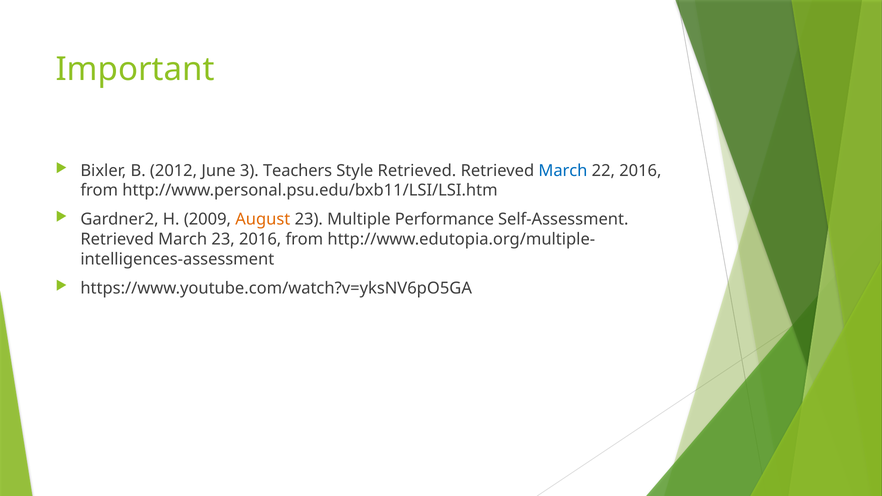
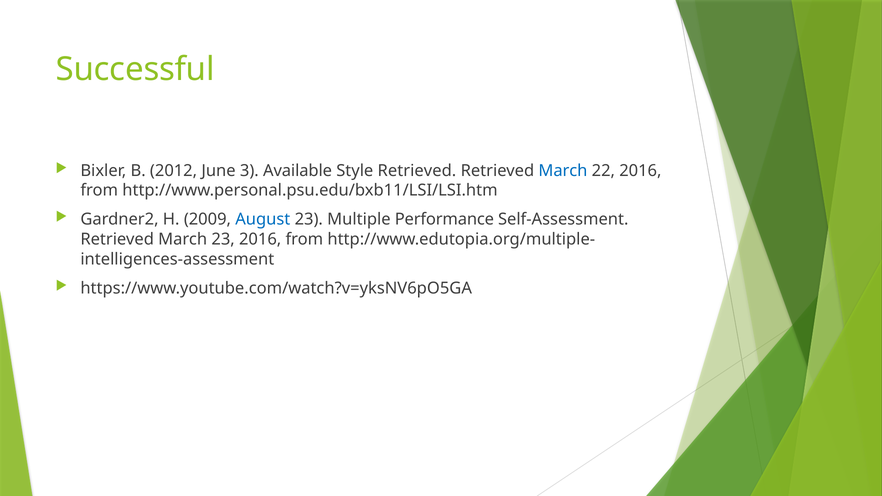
Important: Important -> Successful (135, 70)
Teachers: Teachers -> Available (298, 171)
August colour: orange -> blue (263, 220)
